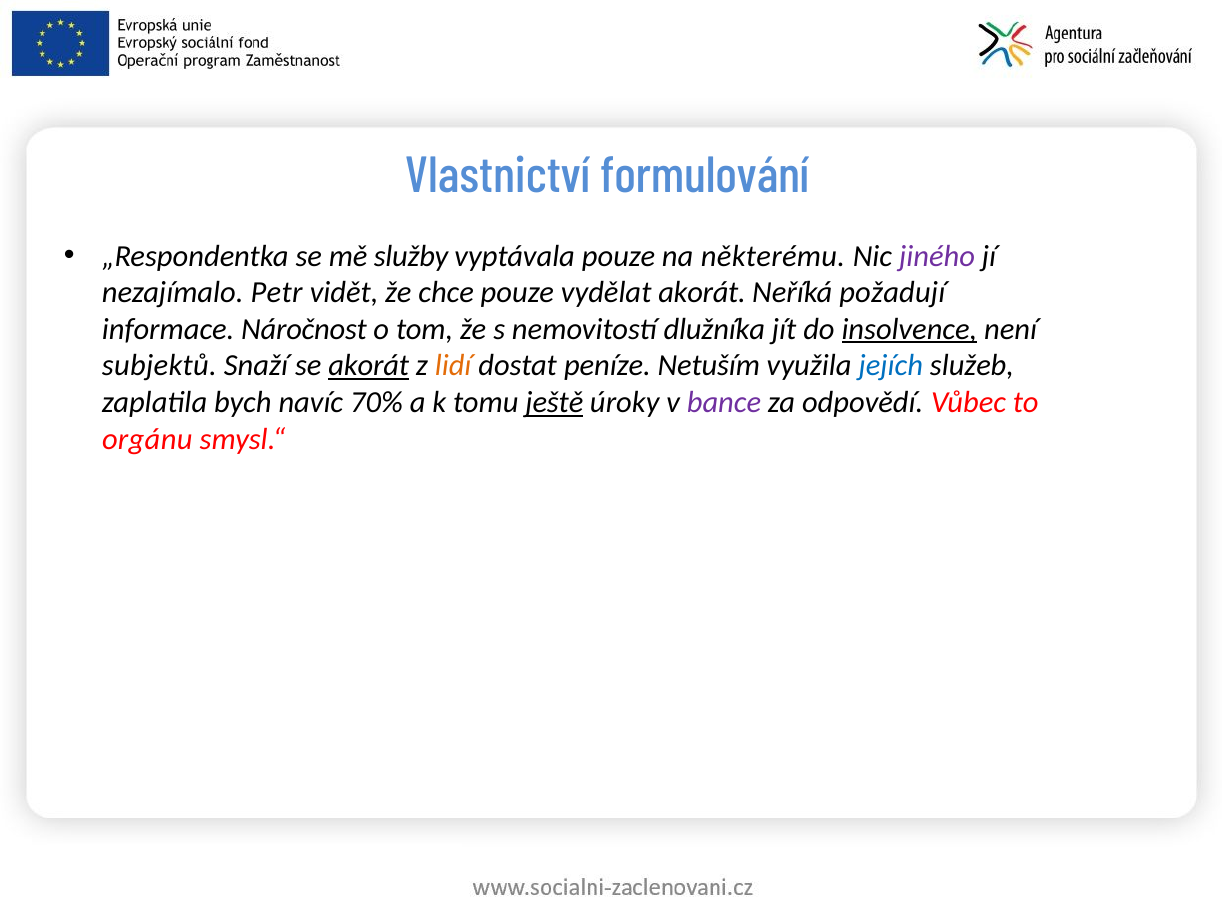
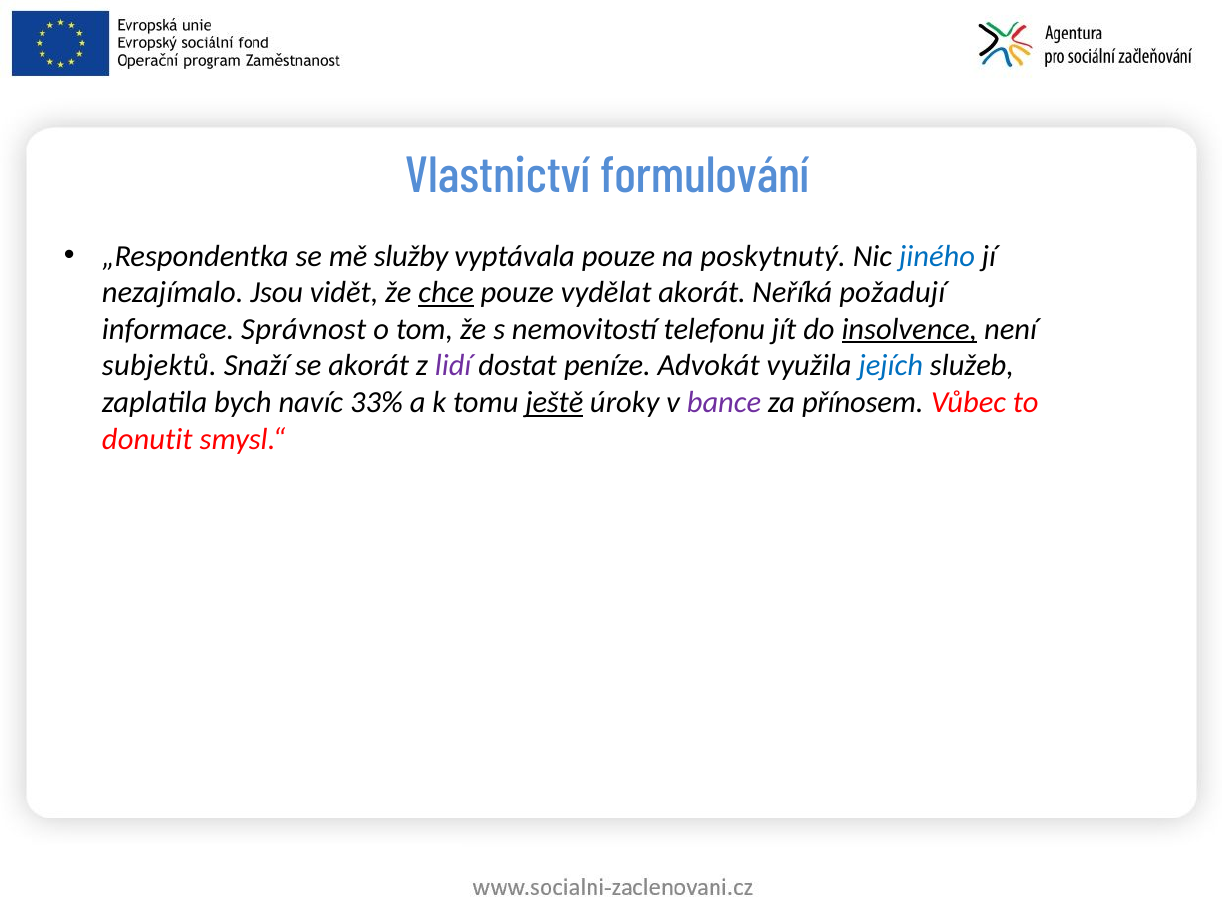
některému: některému -> poskytnutý (773, 256)
jiného colour: purple -> blue (937, 256)
Petr: Petr -> Jsou (277, 293)
chce underline: none -> present (446, 293)
Náročnost: Náročnost -> Správnost (304, 329)
dlužníka: dlužníka -> telefonu (714, 329)
akorát underline: present -> none (369, 366)
lidí colour: orange -> purple (453, 366)
Netuším: Netuším -> Advokát (709, 366)
70%: 70% -> 33% (377, 403)
odpovědí: odpovědí -> přínosem (863, 403)
orgánu: orgánu -> donutit (147, 439)
